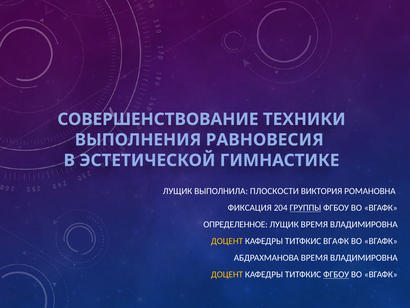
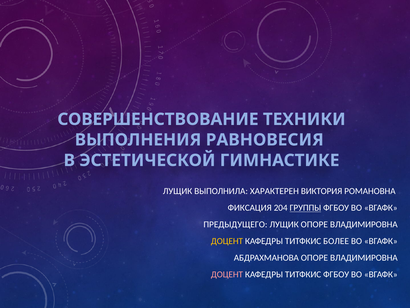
ПЛОСКОСТИ: ПЛОСКОСТИ -> ХАРАКТЕРЕН (274, 191)
ОПРЕДЕЛЕННОЕ: ОПРЕДЕЛЕННОЕ -> ПРЕДЫДУЩЕГО (235, 224)
ЛУЩИК ВРЕМЯ: ВРЕМЯ -> ОПОРЕ (314, 224)
ТИТФКИС ВГАФК: ВГАФК -> БОЛЕЕ (336, 241)
АБДРАХМАНОВА ВРЕМЯ: ВРЕМЯ -> ОПОРЕ (314, 257)
ДОЦЕНТ colour: yellow -> pink (227, 274)
ФГБОУ underline: present -> none (336, 274)
